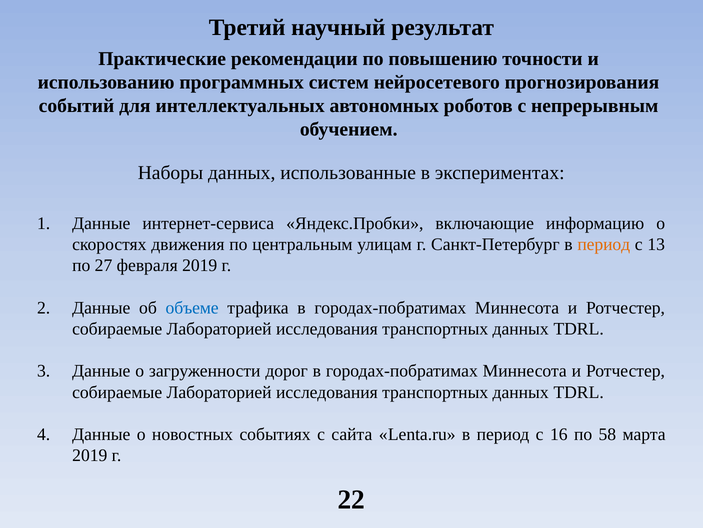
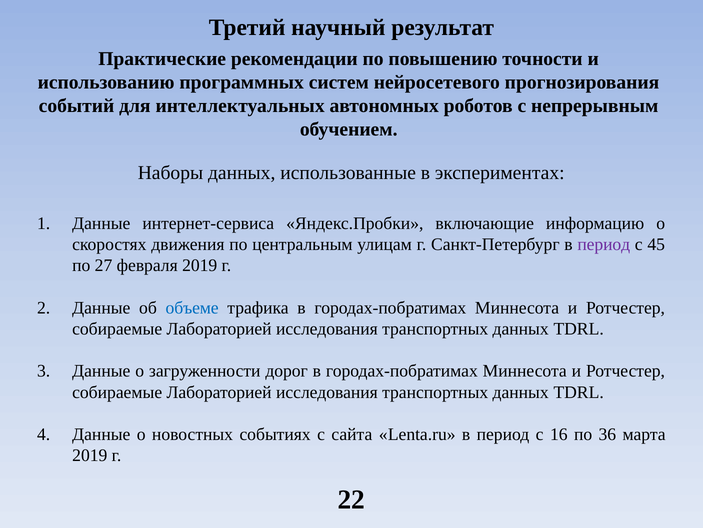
период colour: orange -> purple (604, 244)
13: 13 -> 45 (656, 244)
58: 58 -> 36 (607, 434)
